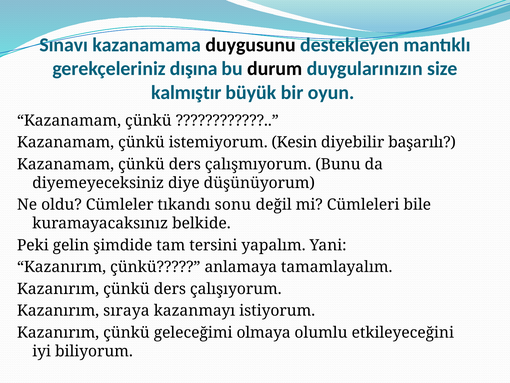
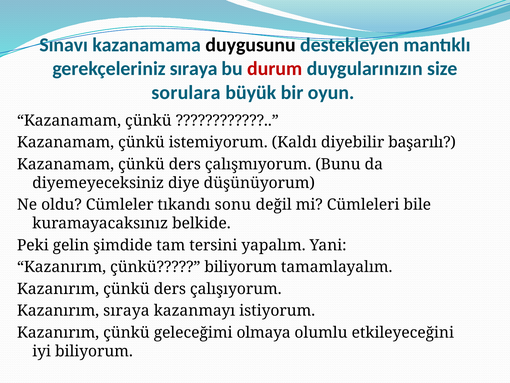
gerekçeleriniz dışına: dışına -> sıraya (194, 69)
durum colour: black -> red (275, 69)
kalmıştır: kalmıştır -> sorulara (186, 92)
Kesin: Kesin -> Kaldı (294, 142)
çünkü anlamaya: anlamaya -> biliyorum (241, 267)
